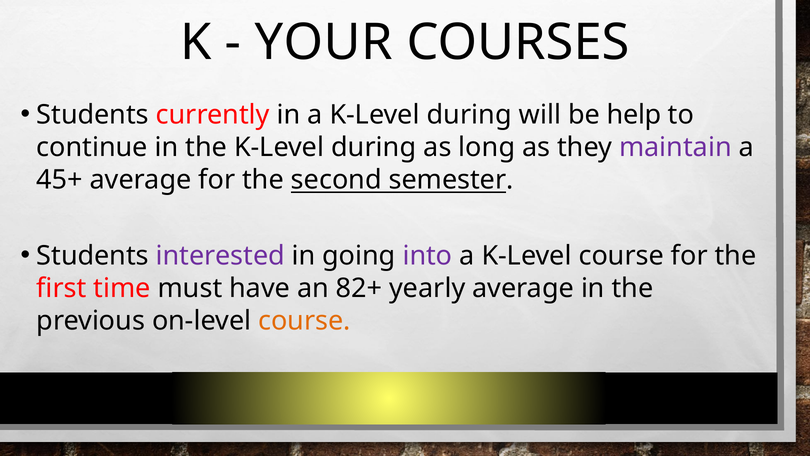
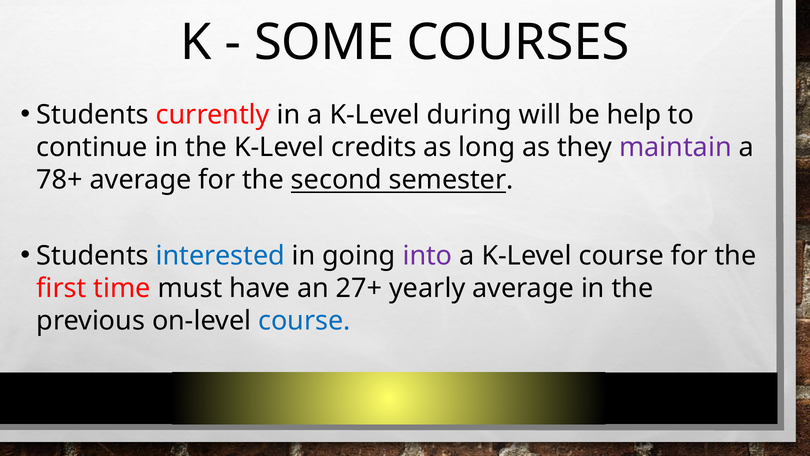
YOUR: YOUR -> SOME (324, 43)
the K-Level during: during -> credits (374, 147)
45+: 45+ -> 78+ (60, 180)
interested colour: purple -> blue (220, 256)
82+: 82+ -> 27+ (359, 288)
course colour: orange -> blue (304, 321)
